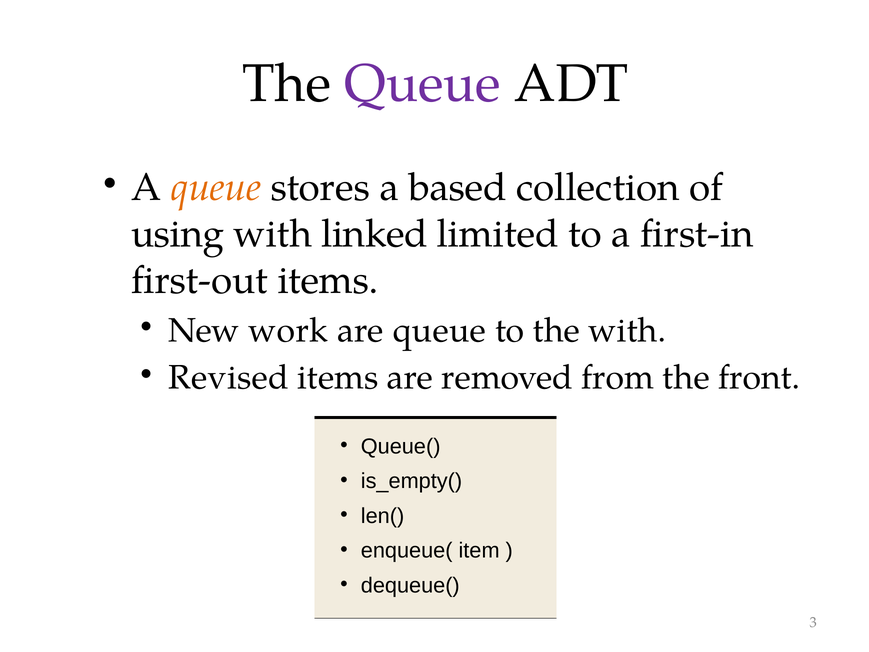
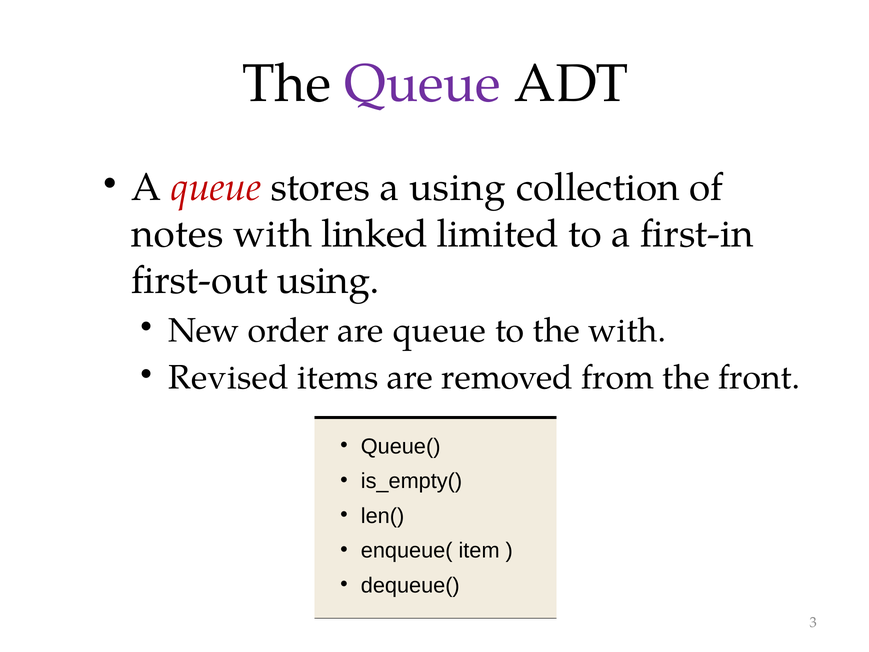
queue colour: orange -> red (216, 188)
a based: based -> using (457, 188)
using: using -> notes (177, 234)
first-out items: items -> using (328, 280)
work: work -> order (288, 330)
